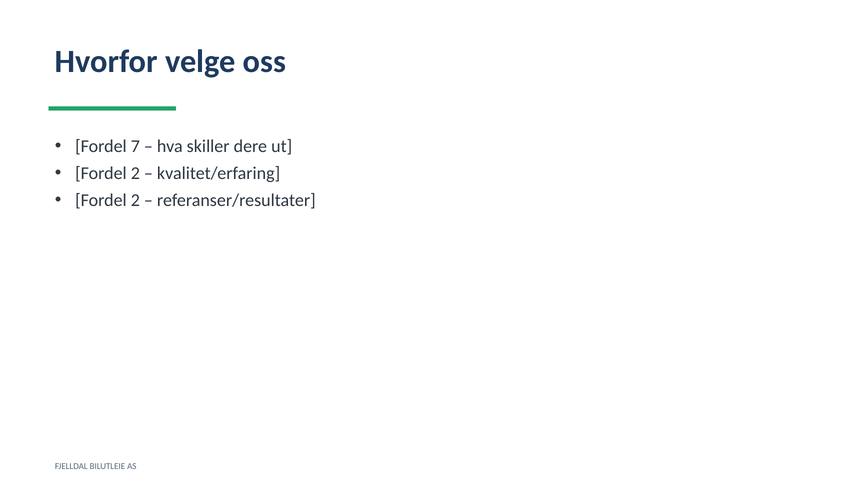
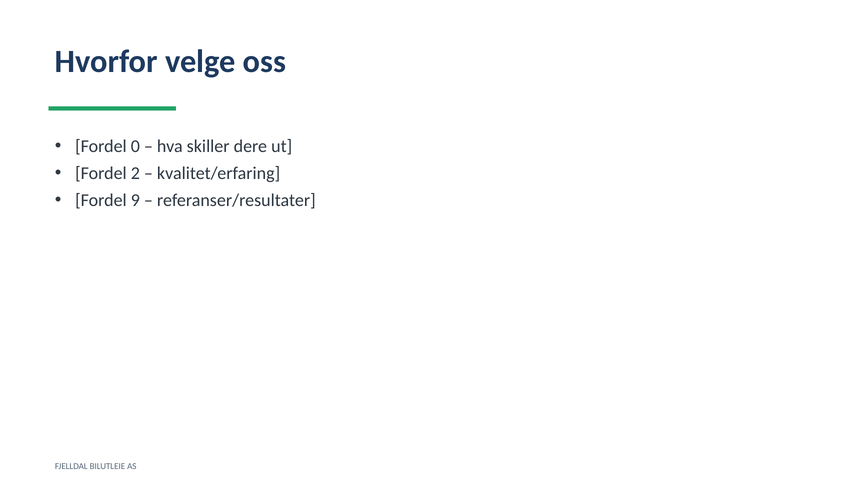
7: 7 -> 0 (135, 146)
2: 2 -> 9 (135, 200)
